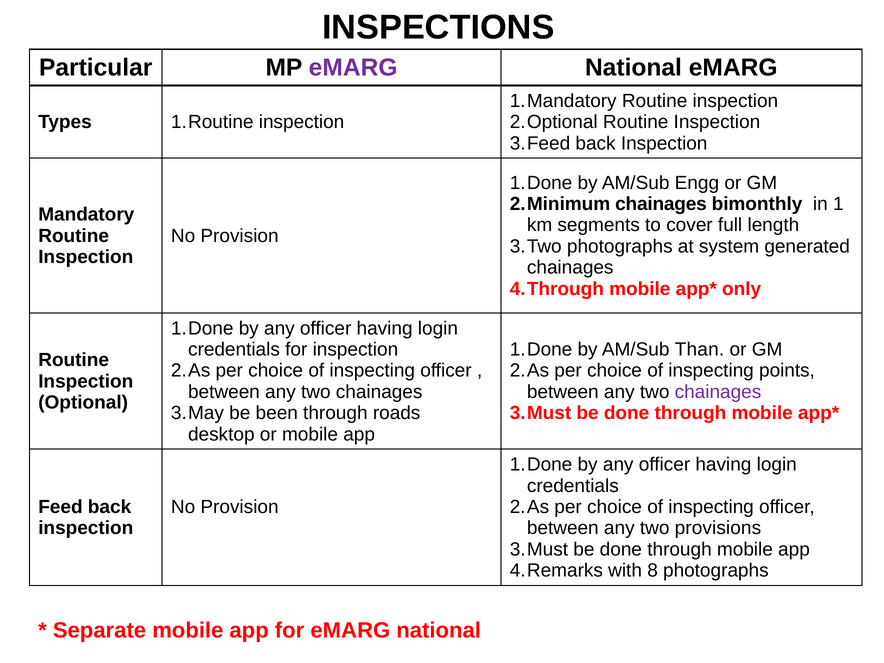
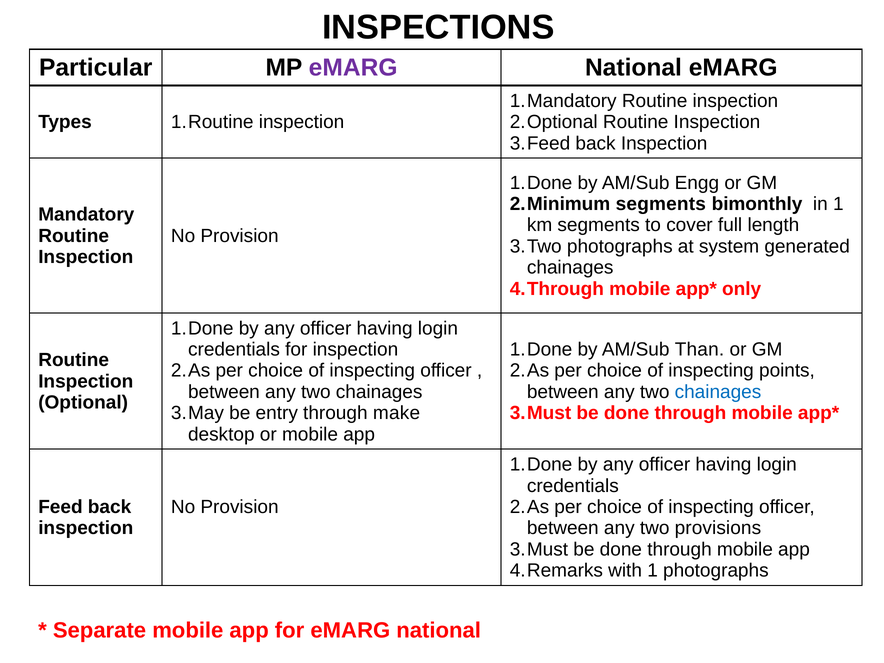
chainages: chainages -> segments (661, 204)
chainages colour: purple -> blue (718, 392)
been: been -> entry (277, 413)
roads: roads -> make (397, 413)
with 8: 8 -> 1 (653, 571)
